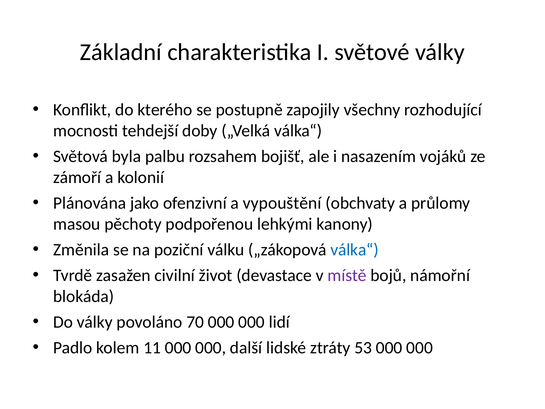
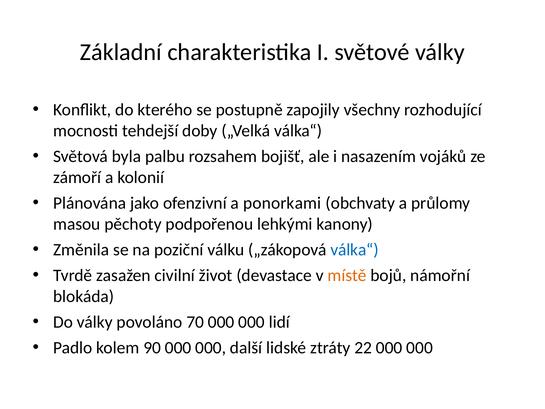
vypouštění: vypouštění -> ponorkami (282, 203)
místě colour: purple -> orange (347, 275)
11: 11 -> 90 (152, 348)
53: 53 -> 22 (363, 348)
